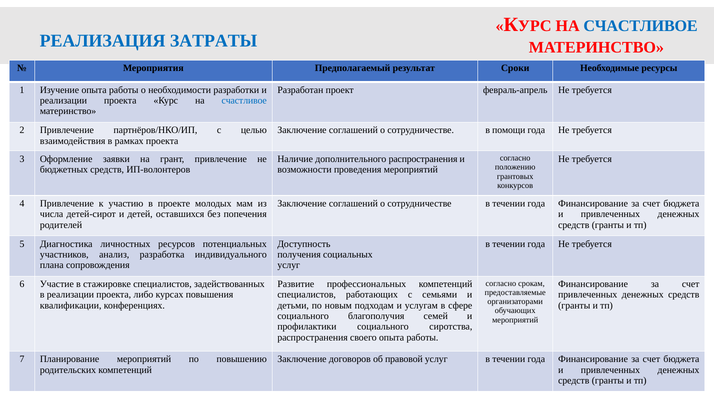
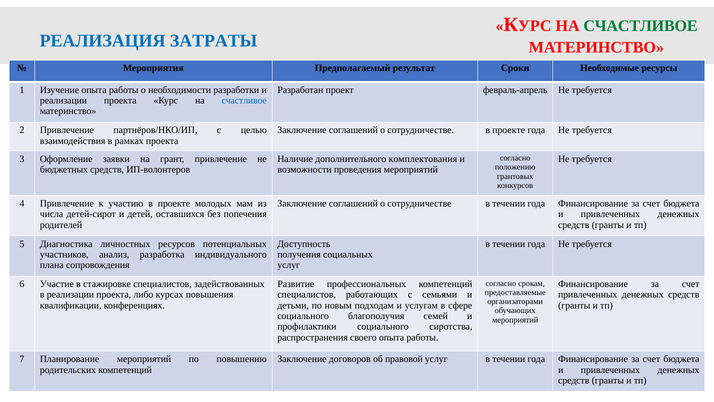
СЧАСТЛИВОЕ colour: blue -> green (641, 26)
сотрудничестве в помощи: помощи -> проекте (509, 130)
дополнительного распространения: распространения -> комплектования (423, 159)
